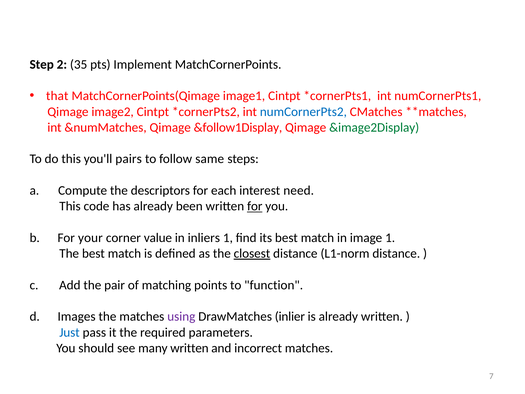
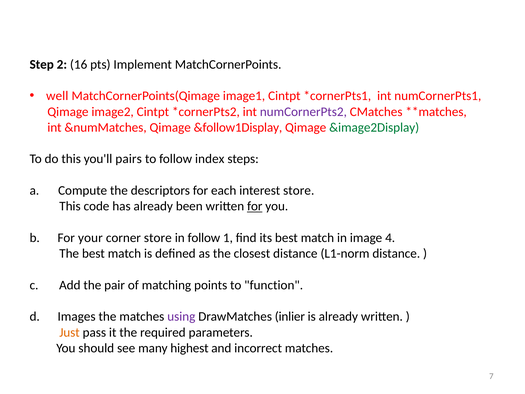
35: 35 -> 16 (79, 64)
that: that -> well (57, 96)
numCornerPts2 colour: blue -> purple (303, 112)
same: same -> index (210, 159)
interest need: need -> store (299, 190)
corner value: value -> store (158, 238)
in inliers: inliers -> follow (204, 238)
image 1: 1 -> 4 (390, 238)
closest underline: present -> none (252, 253)
Just colour: blue -> orange (69, 332)
many written: written -> highest (189, 348)
